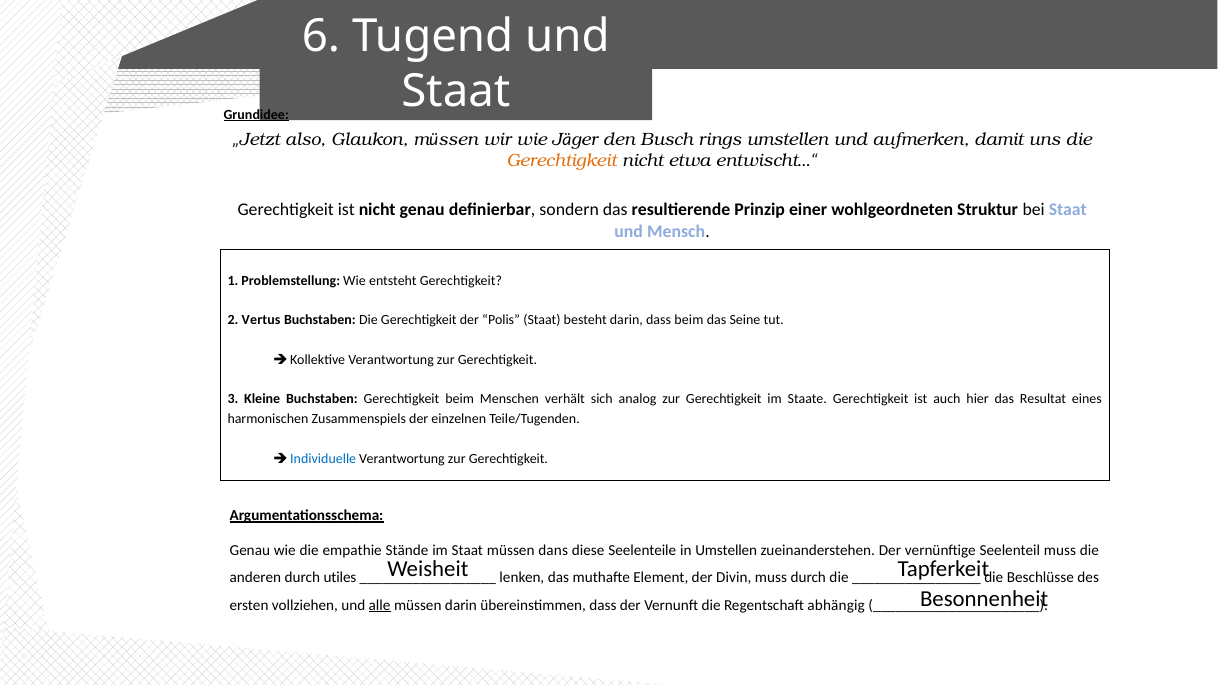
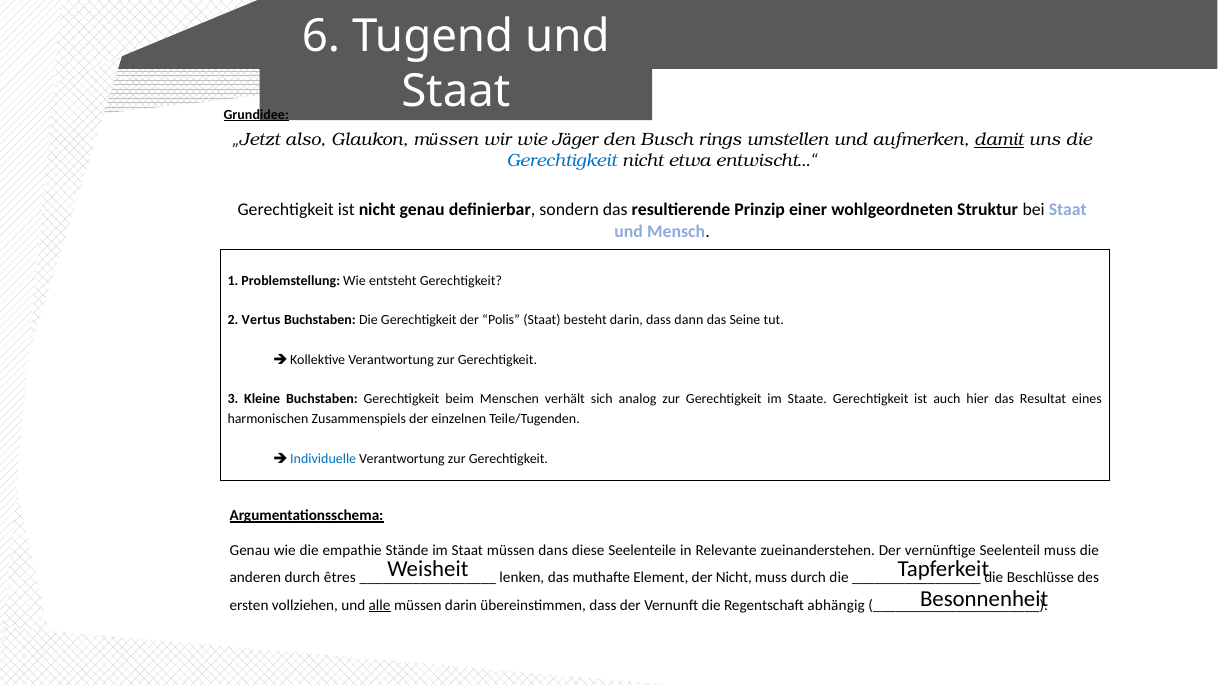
damit underline: none -> present (999, 140)
Gerechtigkeit colour: orange -> blue (562, 161)
dass beim: beim -> dann (689, 320)
in Umstellen: Umstellen -> Relevante (726, 551)
utiles: utiles -> êtres (340, 578)
der Divin: Divin -> Nicht (734, 578)
